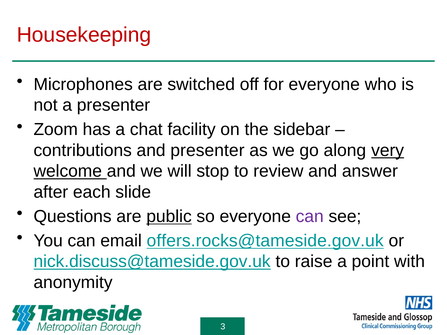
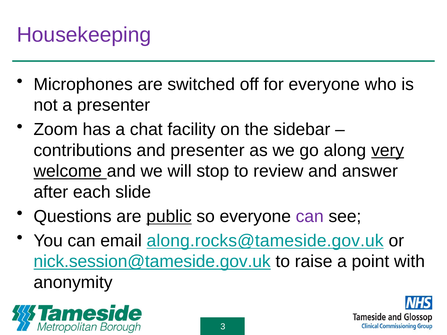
Housekeeping colour: red -> purple (84, 35)
offers.rocks@tameside.gov.uk: offers.rocks@tameside.gov.uk -> along.rocks@tameside.gov.uk (265, 241)
nick.discuss@tameside.gov.uk: nick.discuss@tameside.gov.uk -> nick.session@tameside.gov.uk (152, 262)
